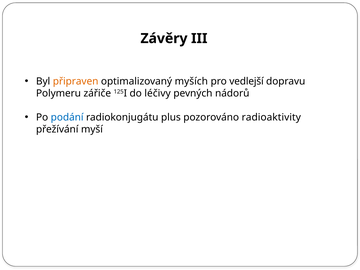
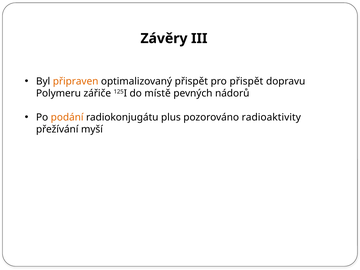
optimalizovaný myších: myších -> přispět (191, 81)
pro vedlejší: vedlejší -> přispět (246, 81)
léčivy: léčivy -> místě (158, 93)
podání colour: blue -> orange (67, 117)
